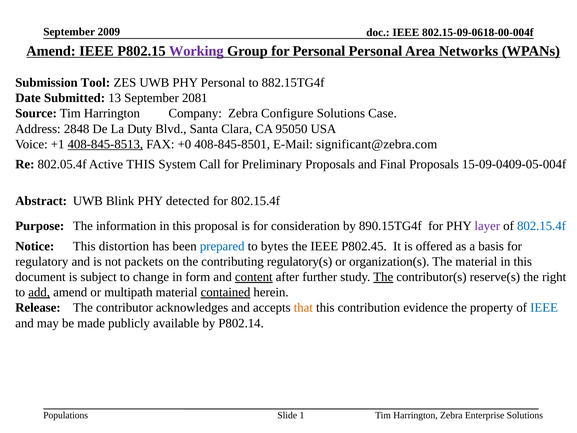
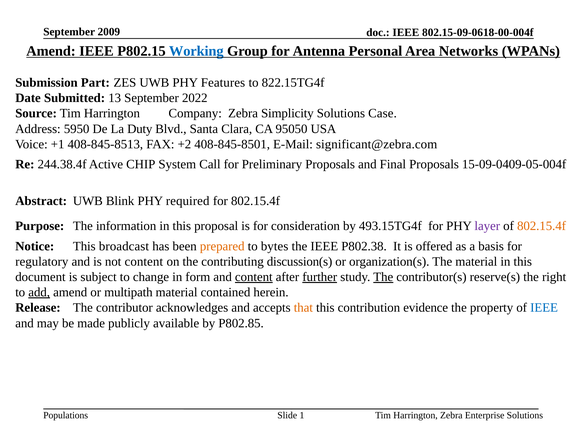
Working colour: purple -> blue (196, 51)
for Personal: Personal -> Antenna (319, 51)
Tool: Tool -> Part (95, 83)
PHY Personal: Personal -> Features (223, 83)
882.15TG4f: 882.15TG4f -> 822.15TG4f (293, 83)
2081: 2081 -> 2022 (195, 98)
Configure: Configure -> Simplicity (287, 113)
2848: 2848 -> 5950 (77, 129)
408-845-8513 underline: present -> none (105, 144)
+0: +0 -> +2 (184, 144)
802.05.4f: 802.05.4f -> 244.38.4f (62, 164)
Active THIS: THIS -> CHIP (141, 164)
detected: detected -> required (188, 201)
890.15TG4f: 890.15TG4f -> 493.15TG4f (390, 226)
802.15.4f colour: blue -> orange (542, 226)
distortion: distortion -> broadcast (124, 246)
prepared colour: blue -> orange (222, 246)
P802.45: P802.45 -> P802.38 (364, 246)
not packets: packets -> content (144, 261)
regulatory(s: regulatory(s -> discussion(s (300, 261)
further underline: none -> present (320, 277)
contained underline: present -> none (226, 292)
P802.14: P802.14 -> P802.85 (241, 323)
